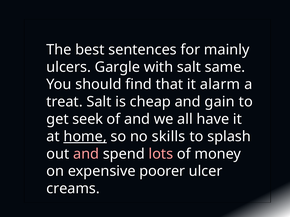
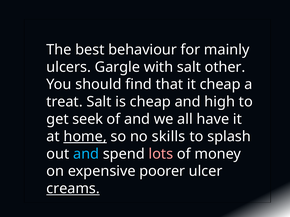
sentences: sentences -> behaviour (143, 50)
same: same -> other (225, 67)
it alarm: alarm -> cheap (220, 85)
gain: gain -> high (220, 102)
and colour: pink -> light blue (86, 154)
creams underline: none -> present (73, 189)
